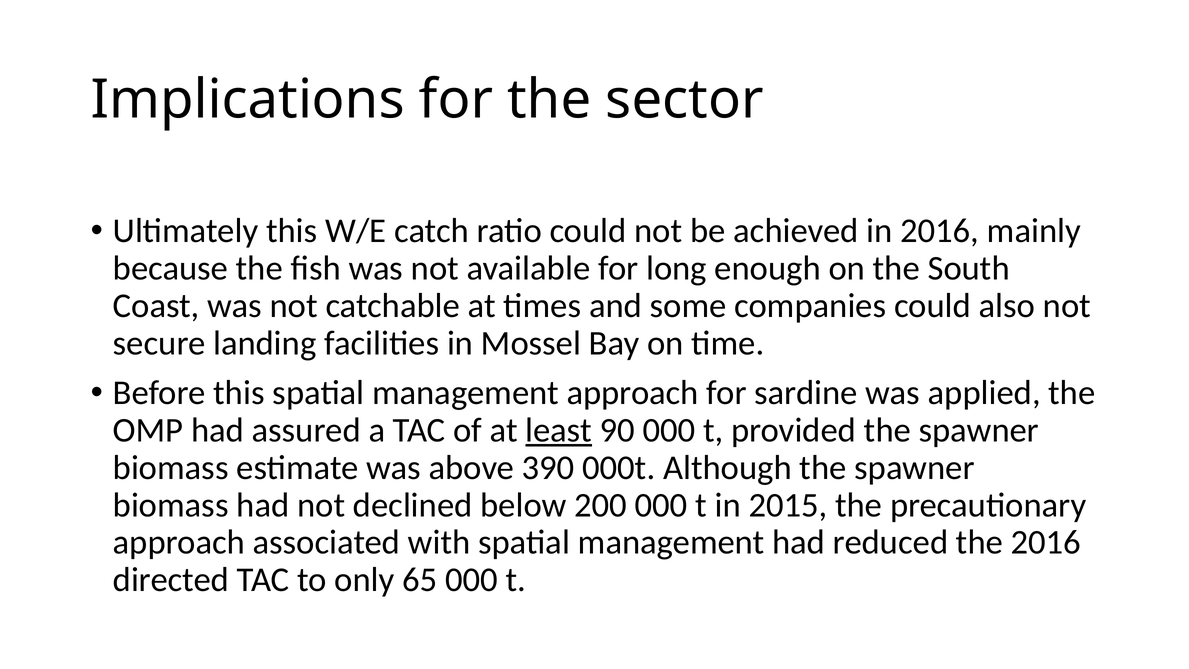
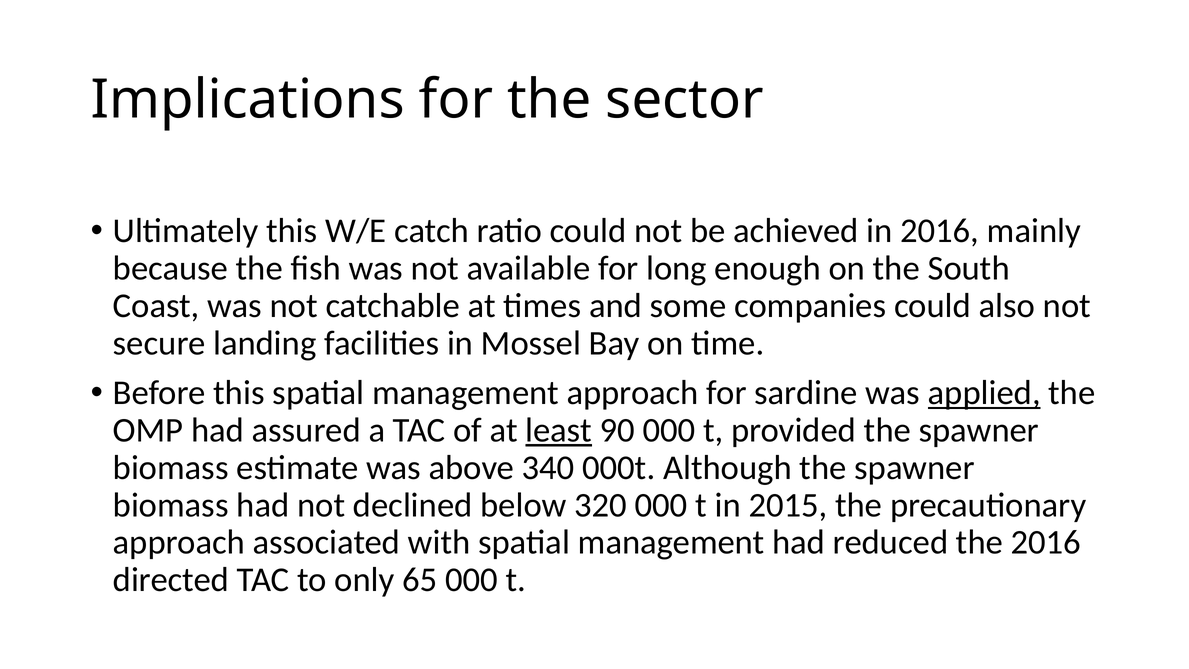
applied underline: none -> present (984, 393)
390: 390 -> 340 (548, 468)
200: 200 -> 320 (601, 505)
